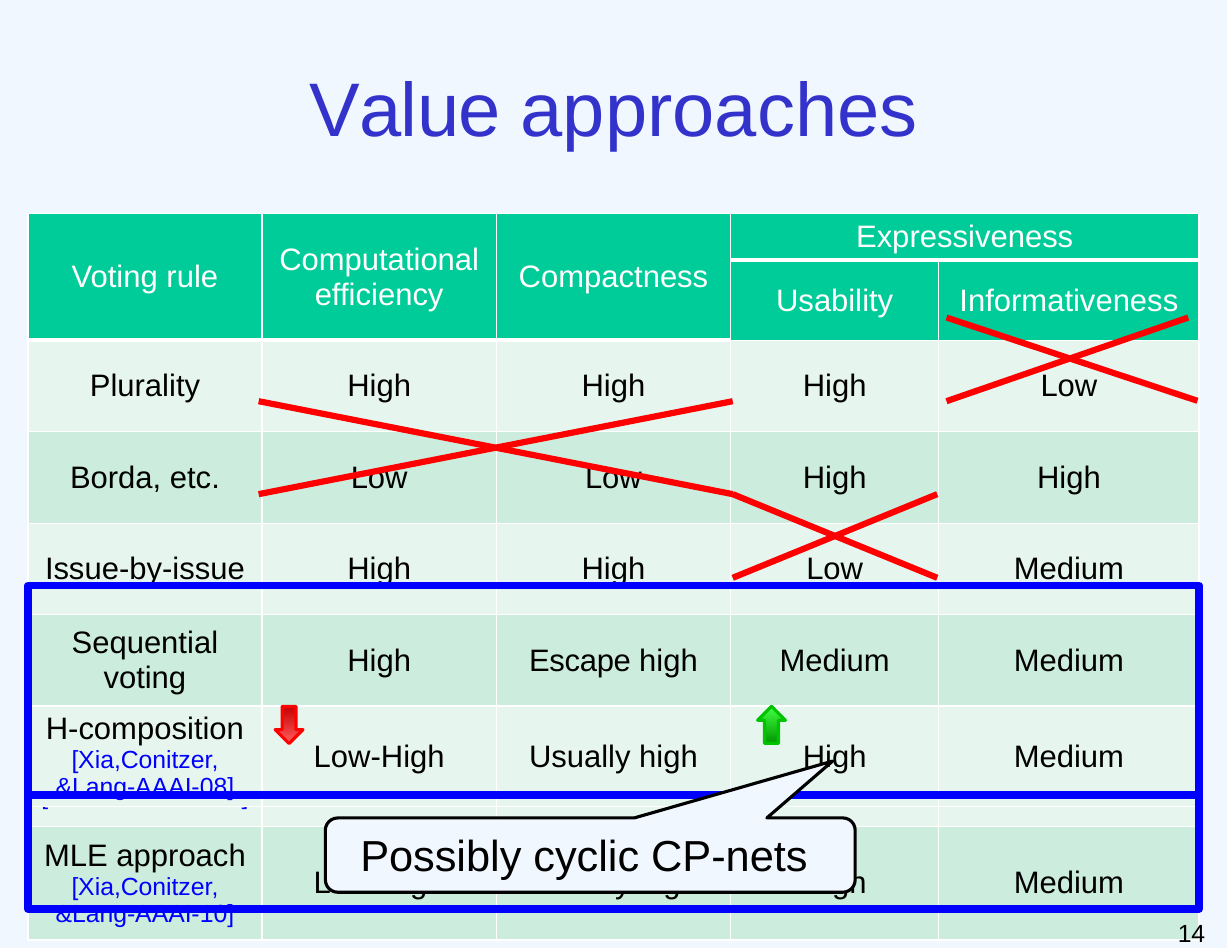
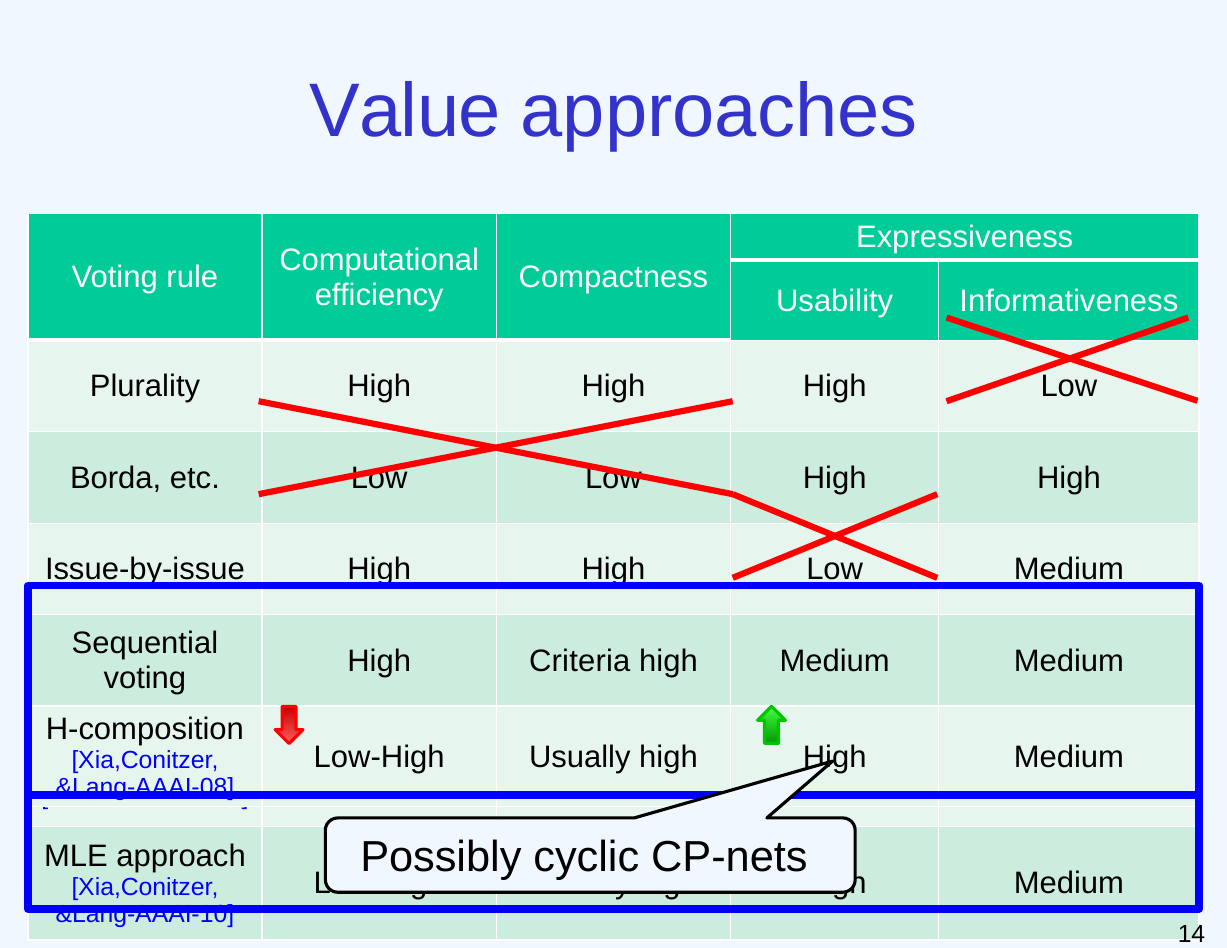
Escape: Escape -> Criteria (580, 661)
